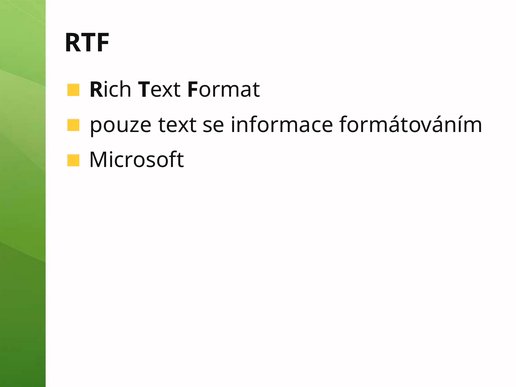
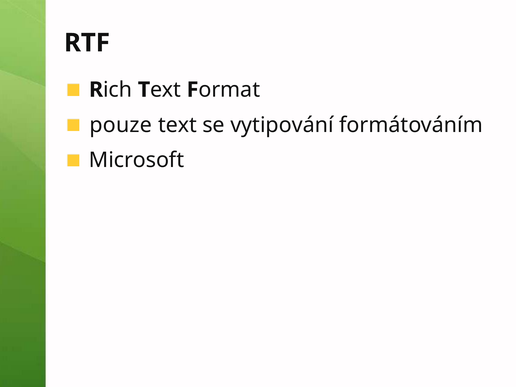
informace: informace -> vytipování (282, 125)
